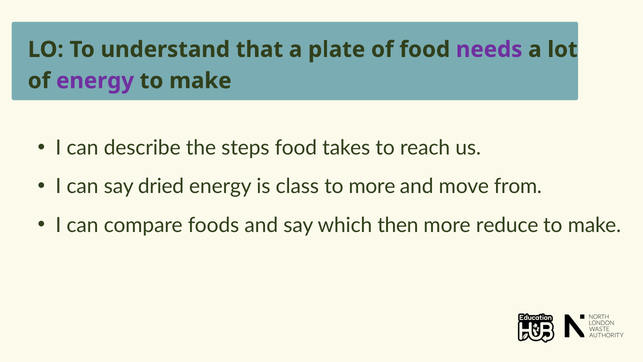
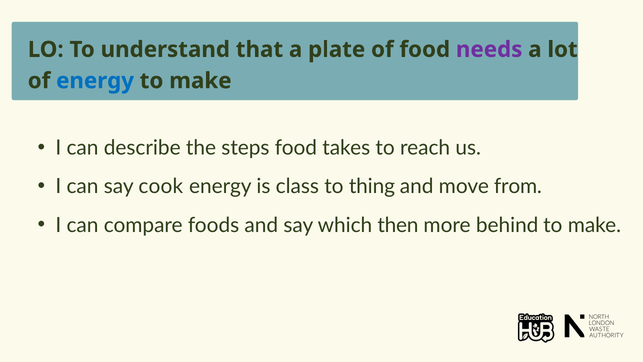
energy colour: purple -> blue (95, 81)
dried: dried -> cook (161, 186)
to more: more -> thing (372, 186)
reduce: reduce -> behind (507, 225)
